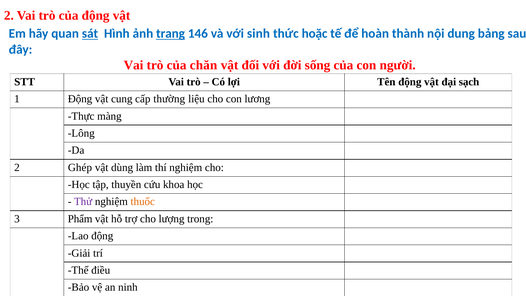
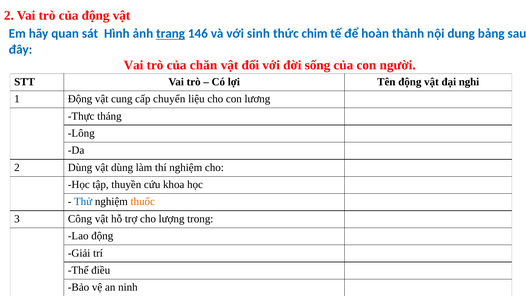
sát underline: present -> none (90, 34)
hoặc: hoặc -> chim (315, 34)
sạch: sạch -> nghi (469, 82)
thường: thường -> chuyển (169, 99)
màng: màng -> tháng (109, 116)
2 Ghép: Ghép -> Dùng (80, 167)
Thử colour: purple -> blue (83, 202)
Phẩm: Phẩm -> Công (80, 219)
